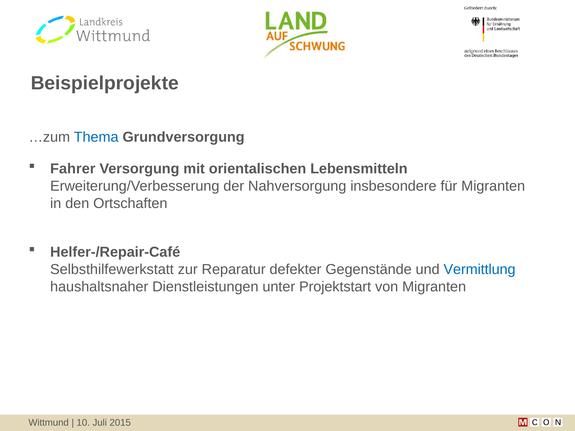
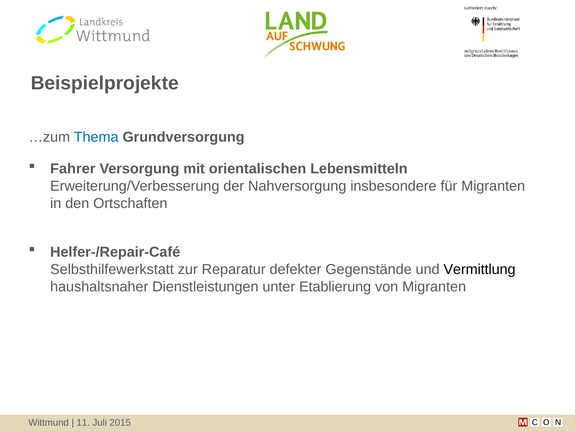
Vermittlung colour: blue -> black (480, 270)
Projektstart: Projektstart -> Etablierung (335, 287)
10: 10 -> 11 (83, 423)
